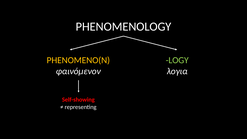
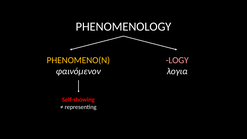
LOGY colour: light green -> pink (177, 60)
